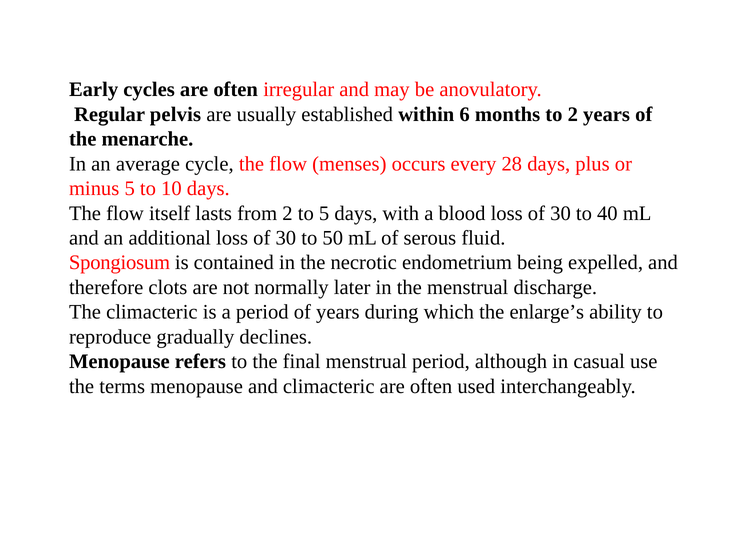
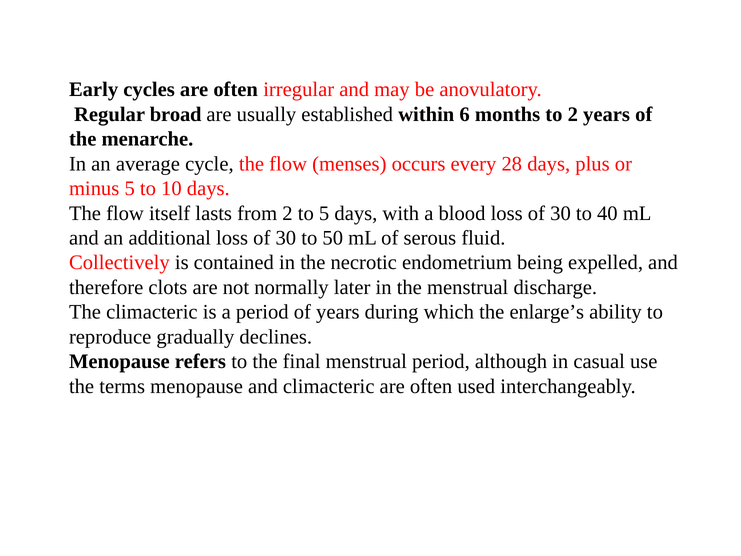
pelvis: pelvis -> broad (176, 114)
Spongiosum: Spongiosum -> Collectively (119, 263)
